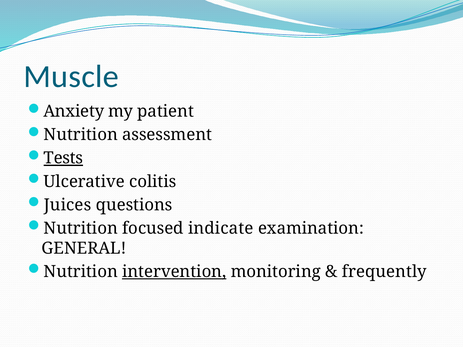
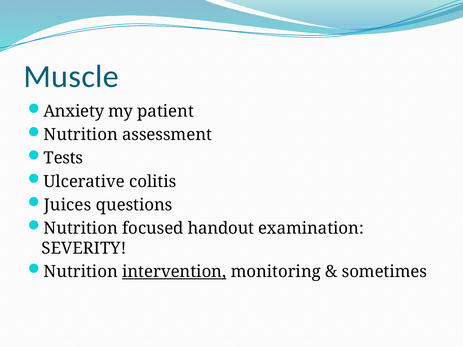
Tests underline: present -> none (63, 158)
indicate: indicate -> handout (221, 228)
GENERAL: GENERAL -> SEVERITY (84, 248)
frequently: frequently -> sometimes (384, 272)
